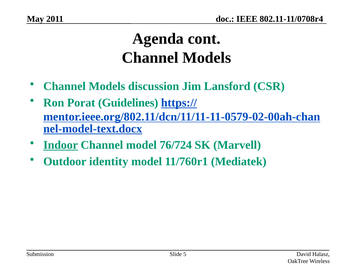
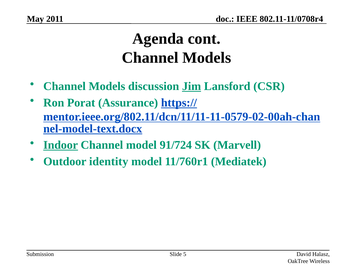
Jim underline: none -> present (192, 86)
Guidelines: Guidelines -> Assurance (128, 103)
76/724: 76/724 -> 91/724 (176, 145)
